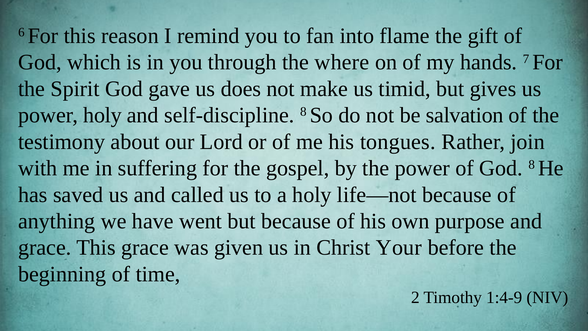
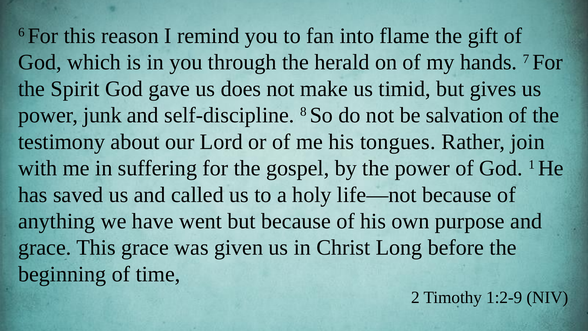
where: where -> herald (342, 62)
power holy: holy -> junk (102, 115)
God 8: 8 -> 1 (532, 165)
Your: Your -> Long (399, 248)
1:4-9: 1:4-9 -> 1:2-9 (504, 297)
